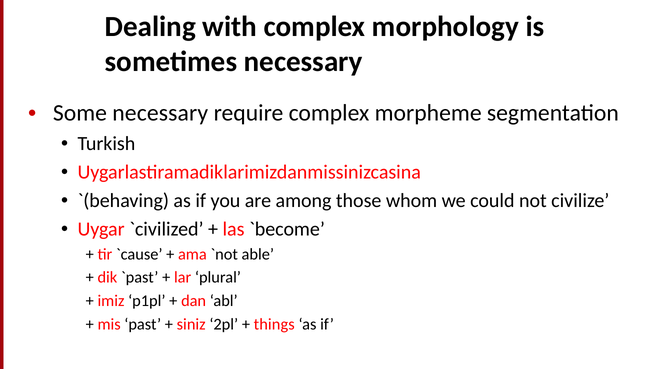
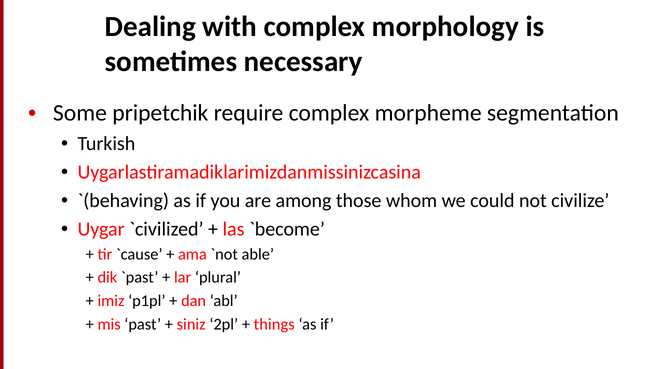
Some necessary: necessary -> pripetchik (160, 113)
